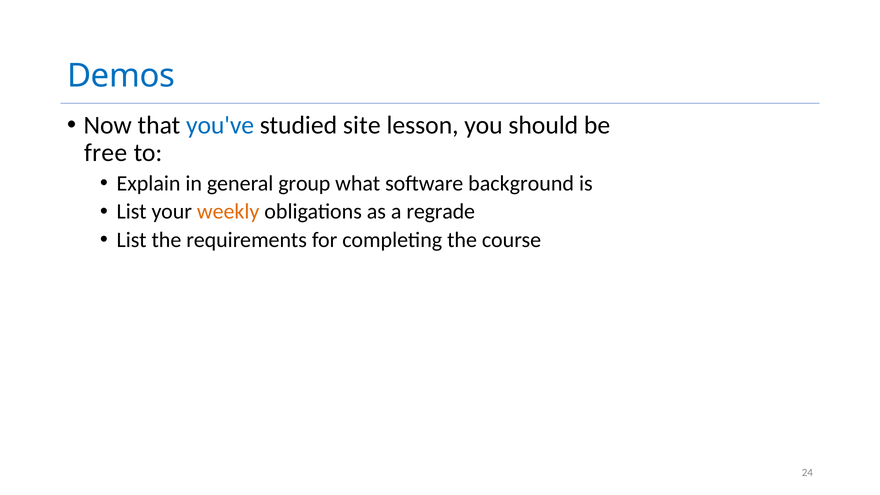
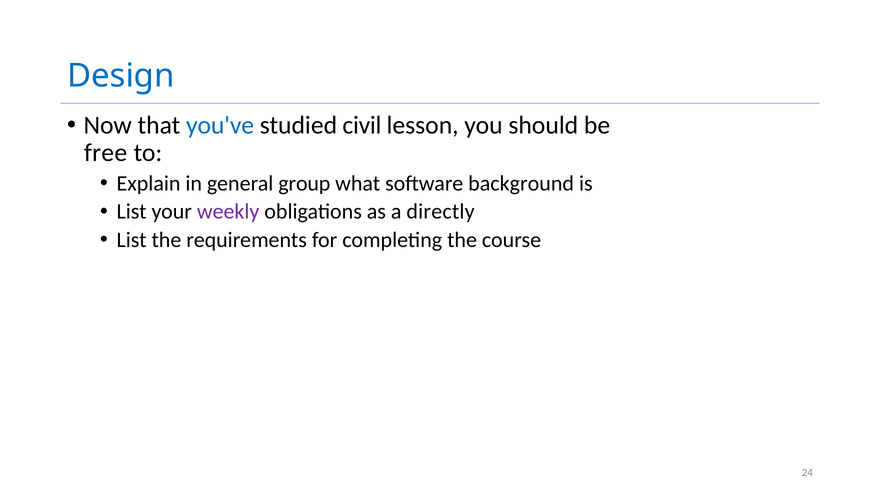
Demos: Demos -> Design (121, 76)
site: site -> civil (362, 125)
weekly colour: orange -> purple (228, 212)
regrade: regrade -> directly (441, 212)
